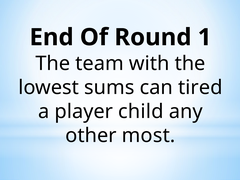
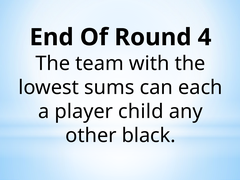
1: 1 -> 4 (205, 37)
tired: tired -> each (200, 87)
most: most -> black (149, 135)
